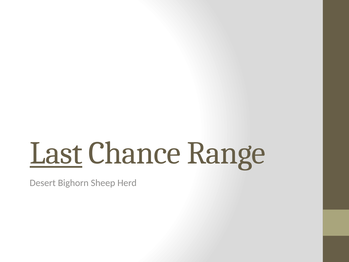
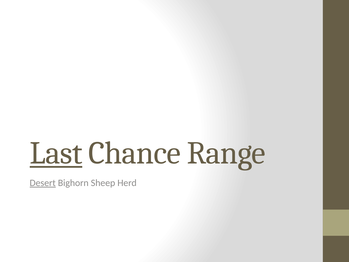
Desert underline: none -> present (43, 183)
